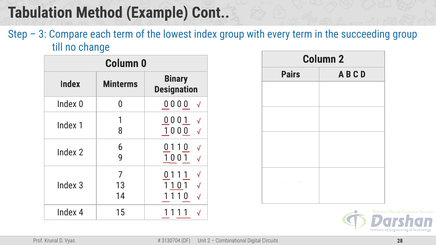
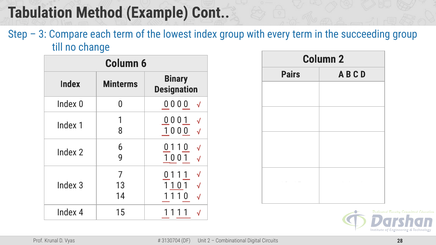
Column 0: 0 -> 6 (144, 63)
